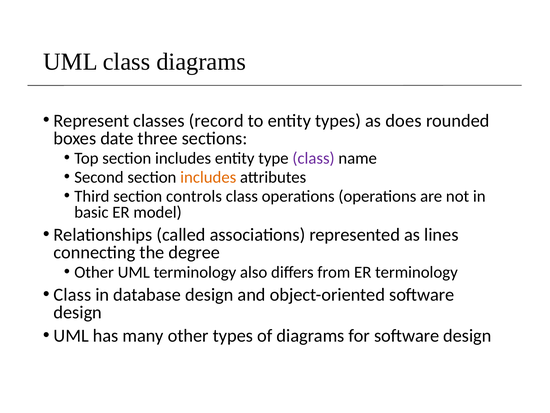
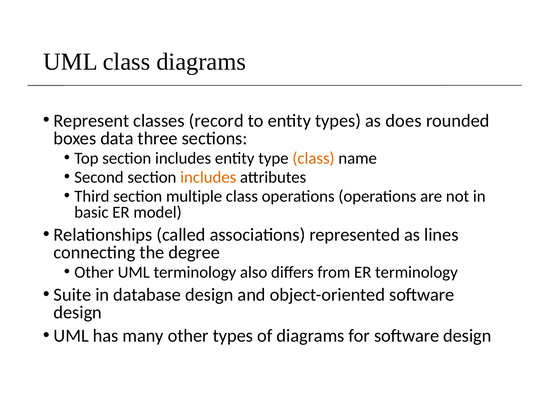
date: date -> data (117, 138)
class colour: purple -> orange (314, 158)
controls: controls -> multiple (194, 196)
Class: Class -> Suite (72, 295)
